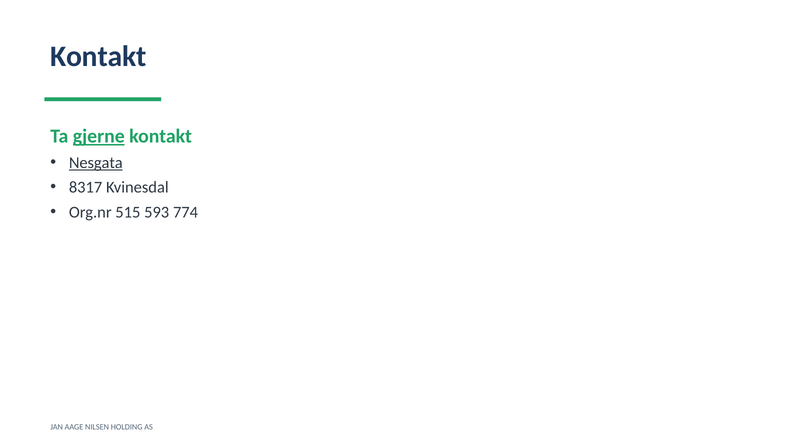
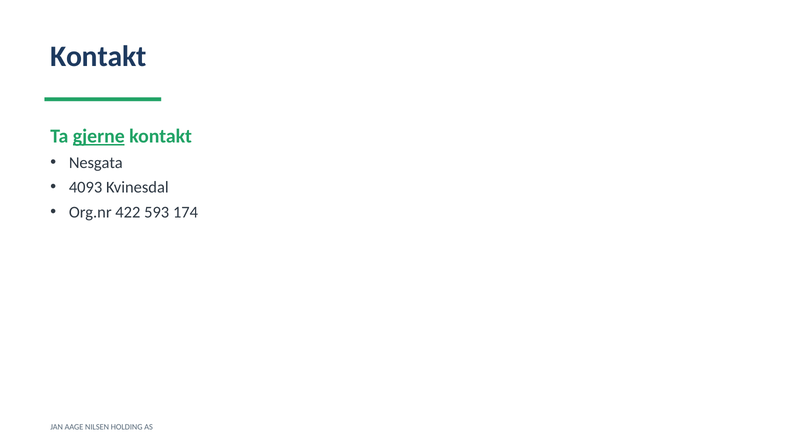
Nesgata underline: present -> none (96, 163)
8317: 8317 -> 4093 (86, 187)
515: 515 -> 422 (128, 212)
774: 774 -> 174 (186, 212)
